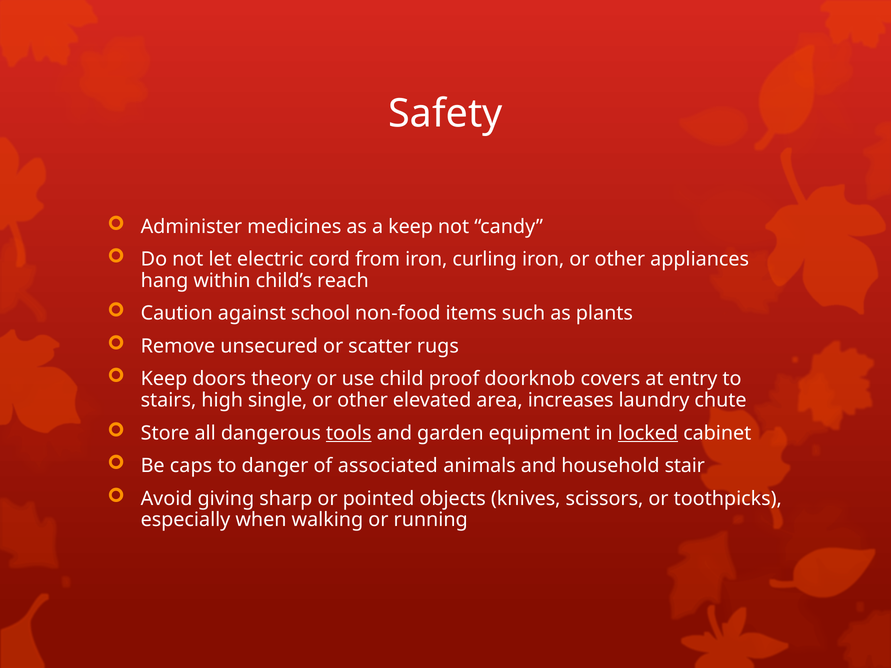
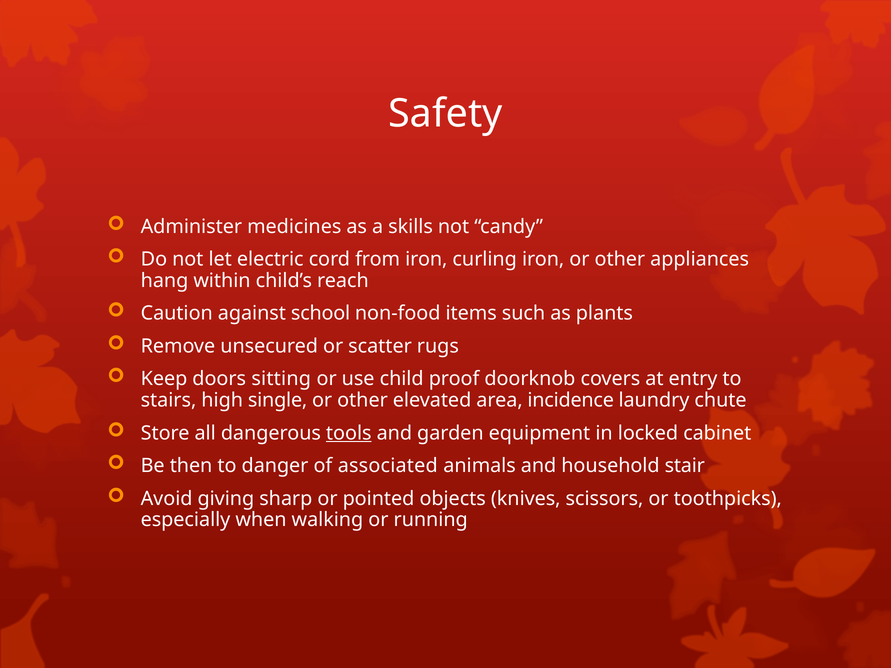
a keep: keep -> skills (411, 227)
theory: theory -> sitting (281, 379)
increases: increases -> incidence (571, 400)
locked underline: present -> none (648, 433)
caps: caps -> then (191, 466)
